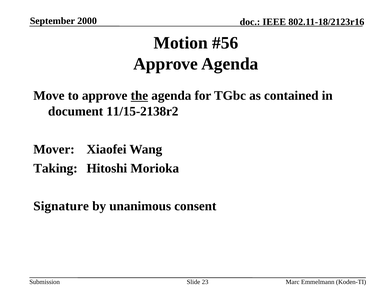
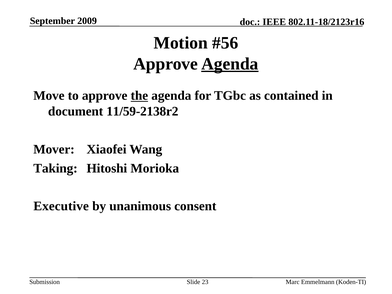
2000: 2000 -> 2009 (87, 21)
Agenda underline: none -> present (230, 64)
11/15-2138r2: 11/15-2138r2 -> 11/59-2138r2 (142, 111)
Signature: Signature -> Executive (61, 206)
